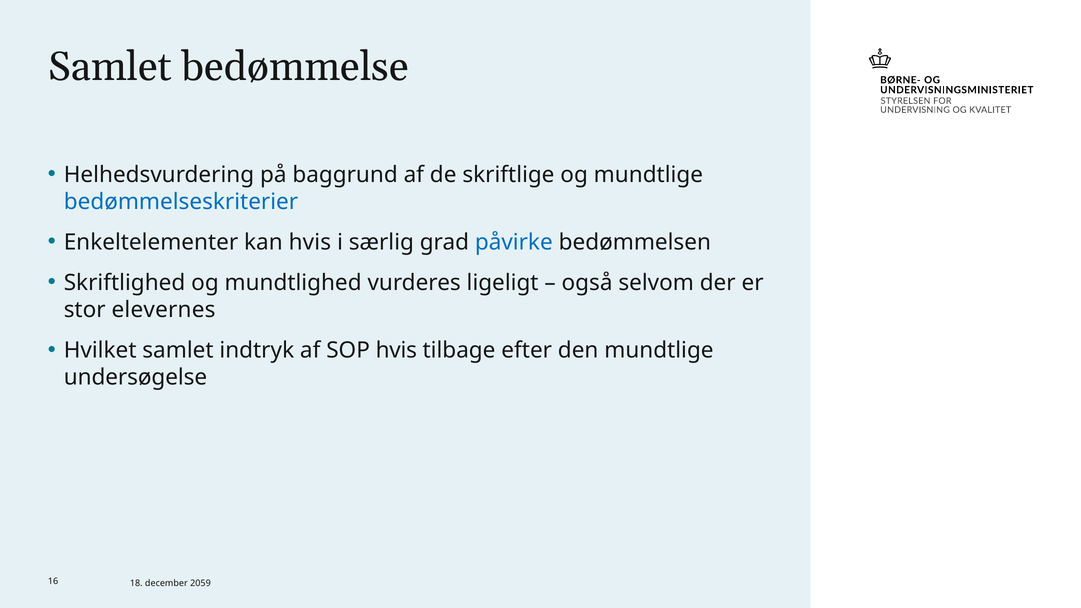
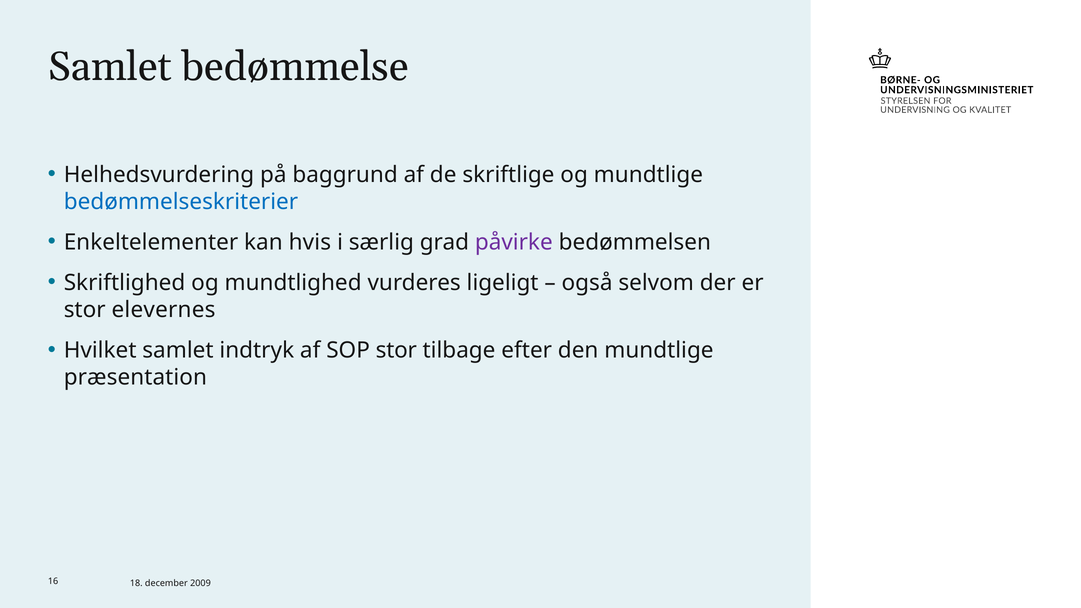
påvirke colour: blue -> purple (514, 242)
SOP hvis: hvis -> stor (396, 350)
undersøgelse: undersøgelse -> præsentation (135, 377)
2059: 2059 -> 2009 (200, 583)
